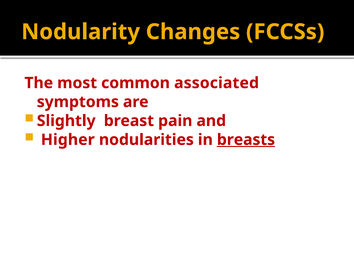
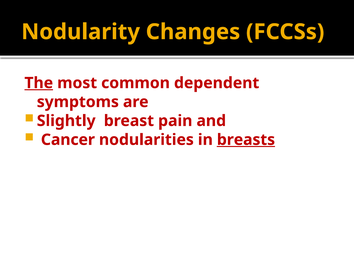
The underline: none -> present (39, 83)
associated: associated -> dependent (217, 83)
Higher: Higher -> Cancer (68, 139)
